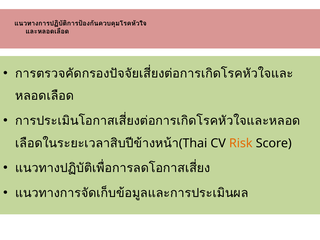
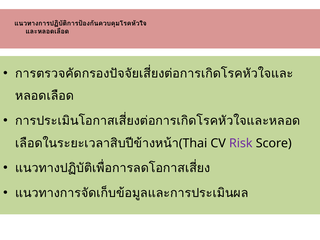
Risk colour: orange -> purple (241, 143)
